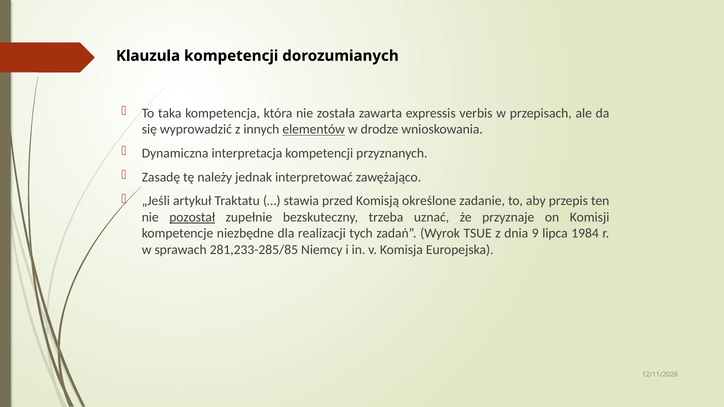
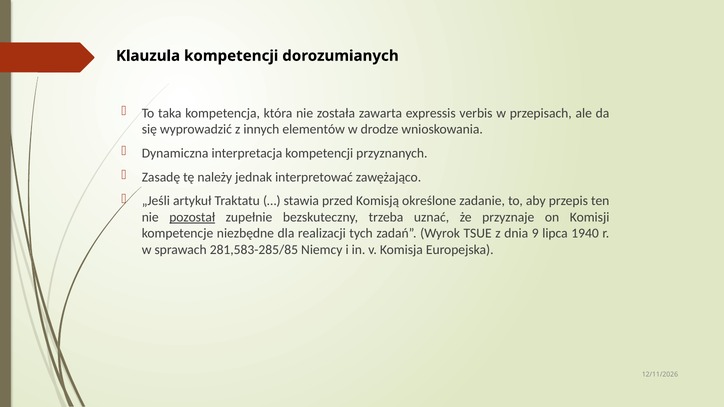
elementów underline: present -> none (314, 129)
1984: 1984 -> 1940 (585, 234)
281,233-285/85: 281,233-285/85 -> 281,583-285/85 (254, 250)
